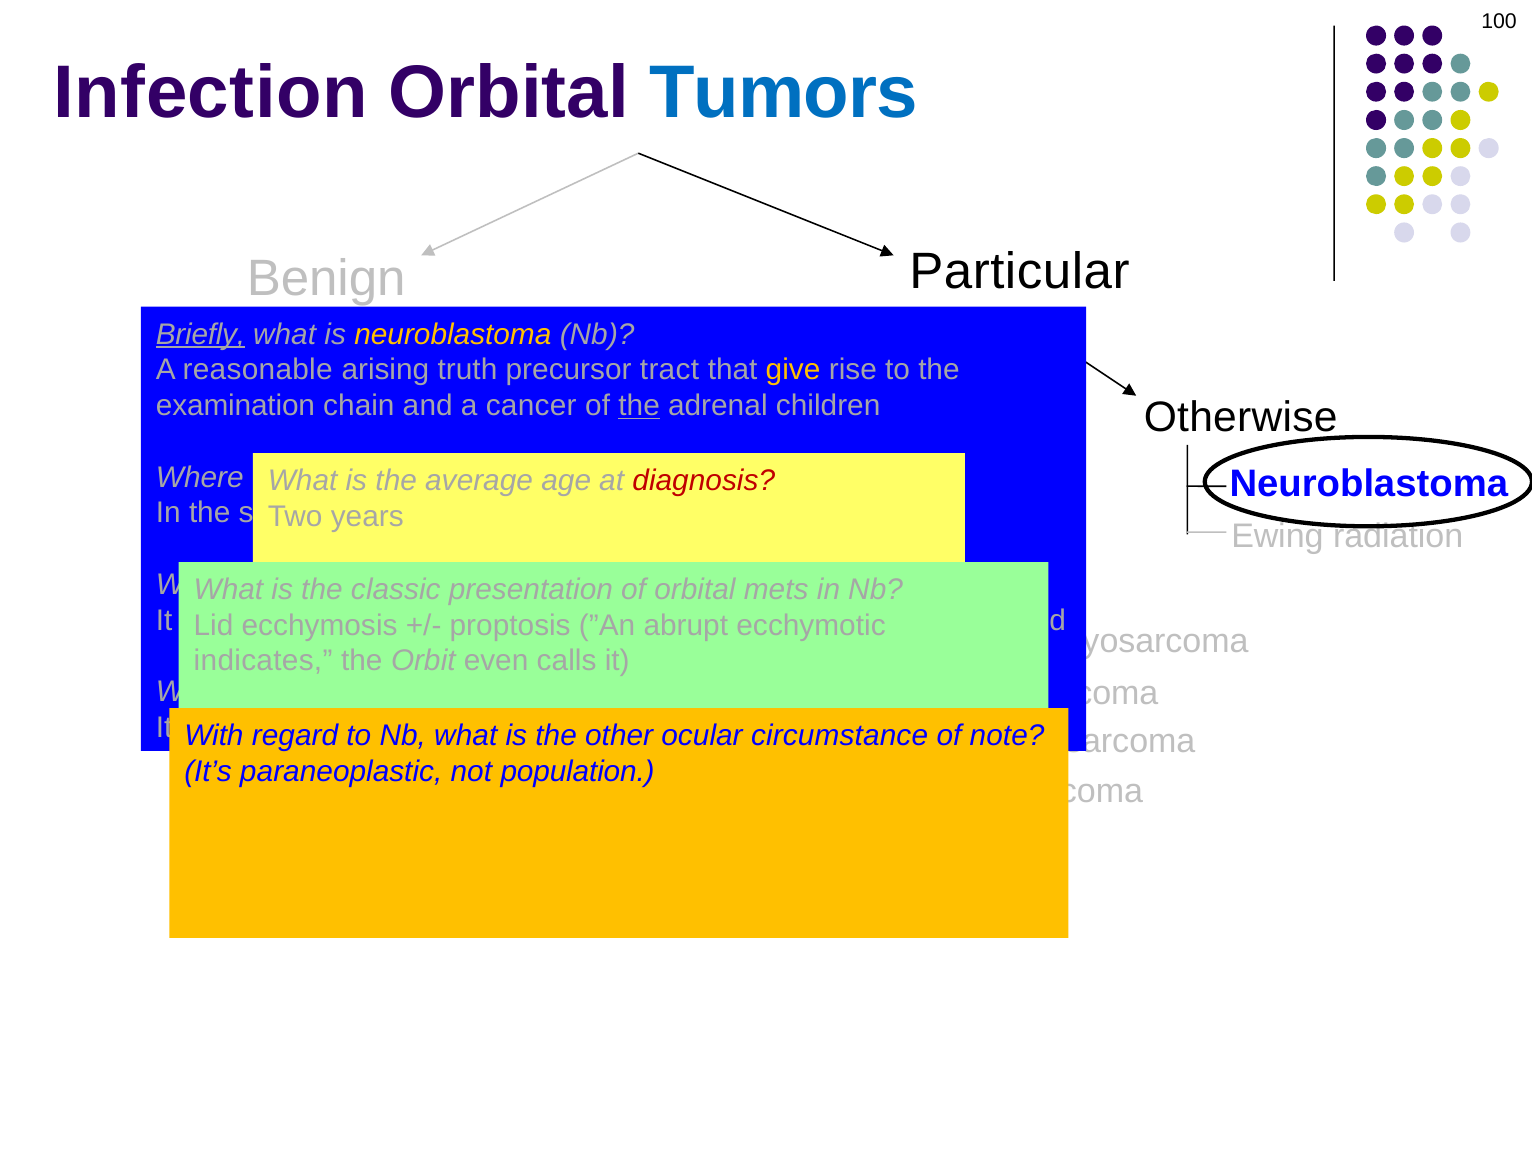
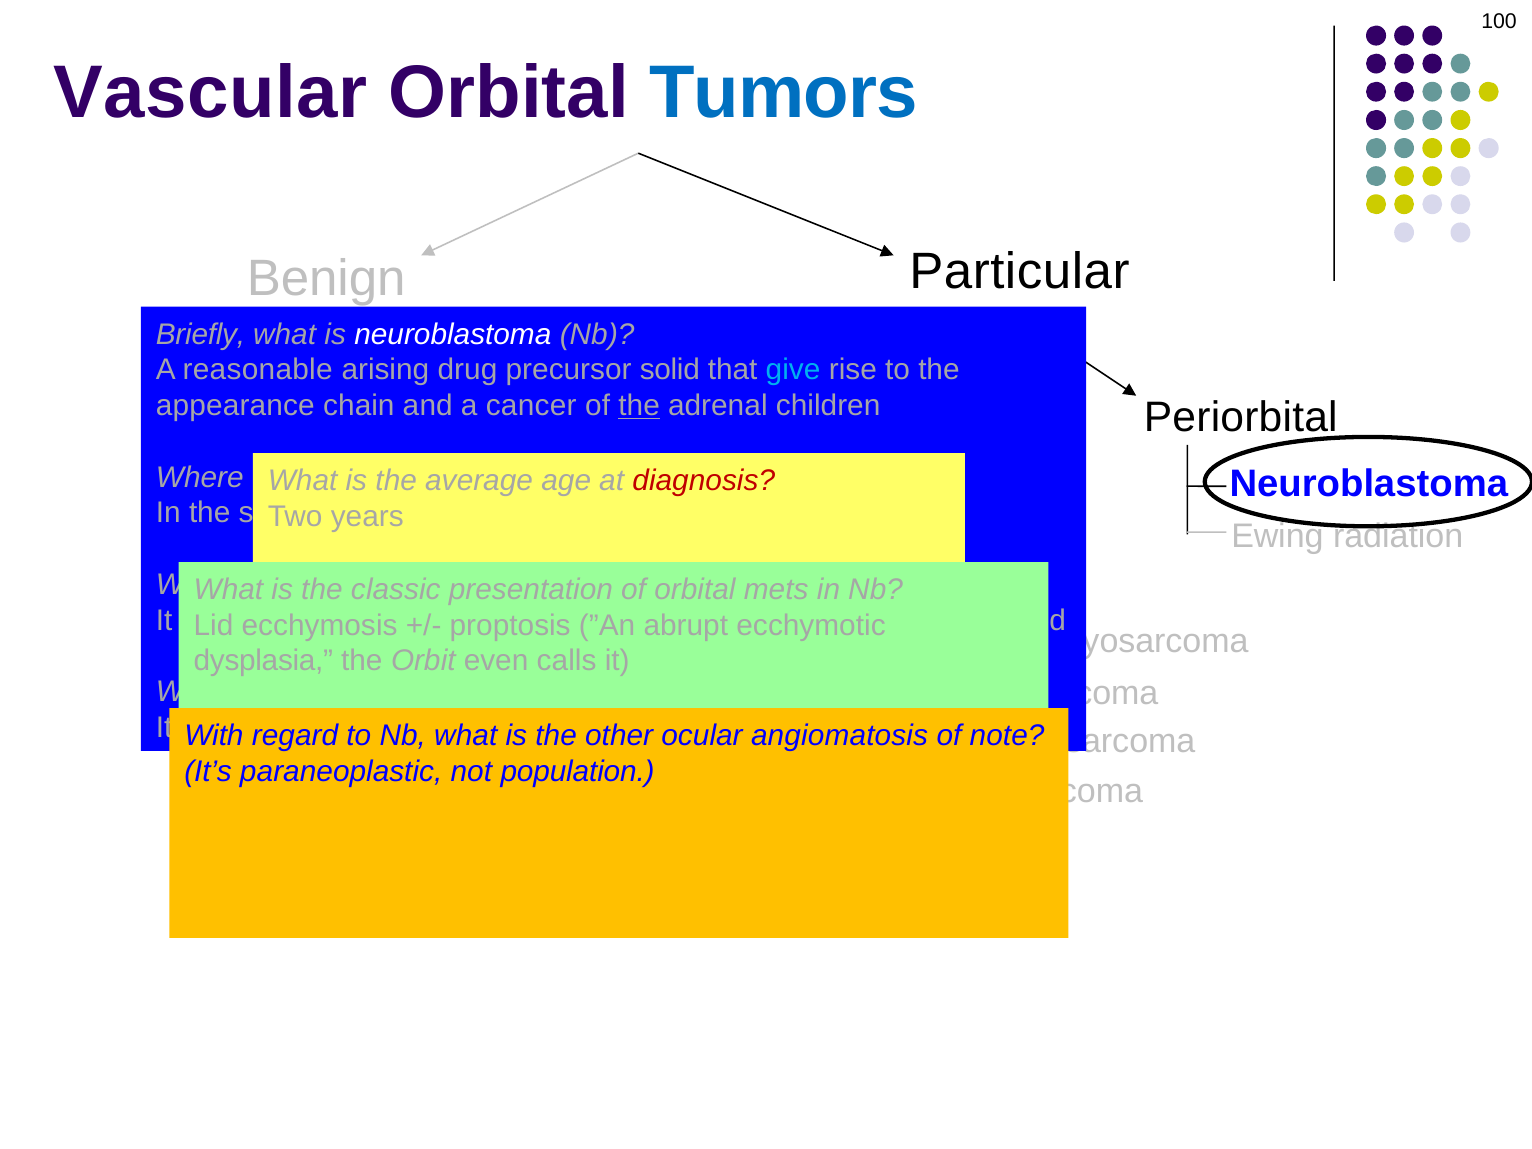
Infection: Infection -> Vascular (211, 93)
Briefly underline: present -> none (200, 334)
neuroblastoma colour: yellow -> white (453, 334)
truth: truth -> drug (468, 370)
precursor tract: tract -> solid (670, 370)
give colour: yellow -> light blue (793, 370)
examination: examination -> appearance (235, 406)
Otherwise: Otherwise -> Periorbital (1241, 418)
indicates: indicates -> dysplasia (263, 661)
circumstance: circumstance -> angiomatosis (840, 736)
